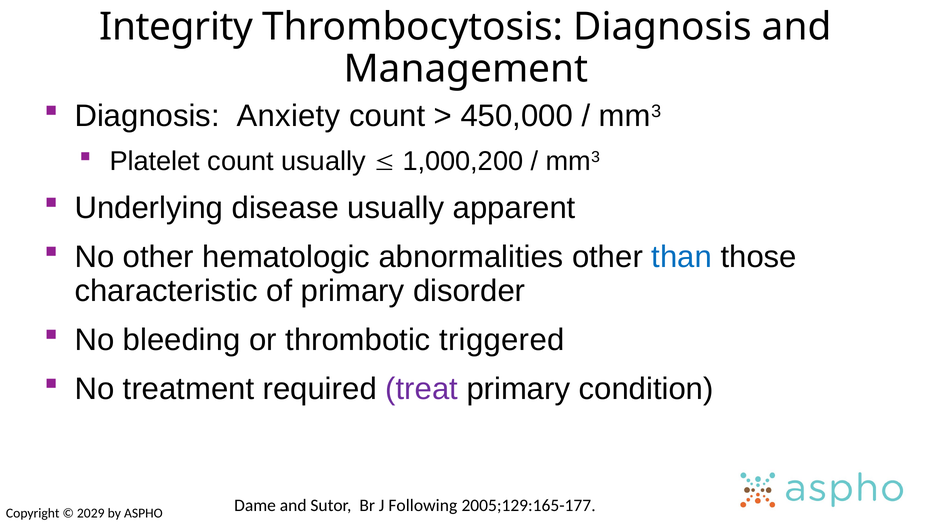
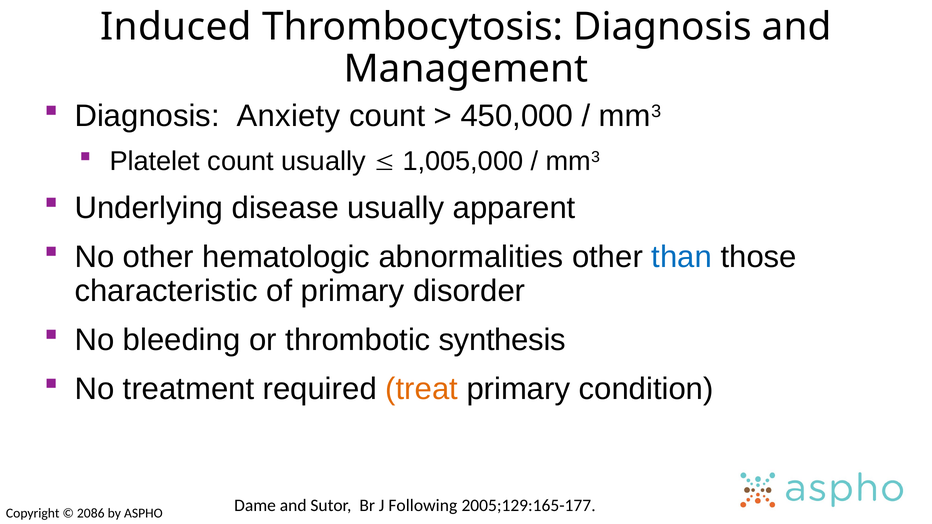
Integrity: Integrity -> Induced (176, 27)
1,000,200: 1,000,200 -> 1,005,000 (463, 161)
triggered: triggered -> synthesis (502, 340)
treat colour: purple -> orange (422, 389)
2029: 2029 -> 2086 (91, 513)
